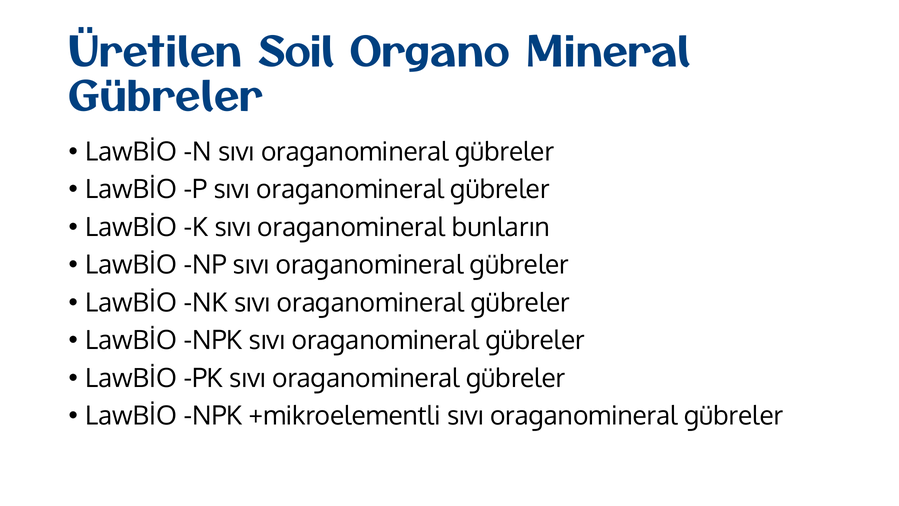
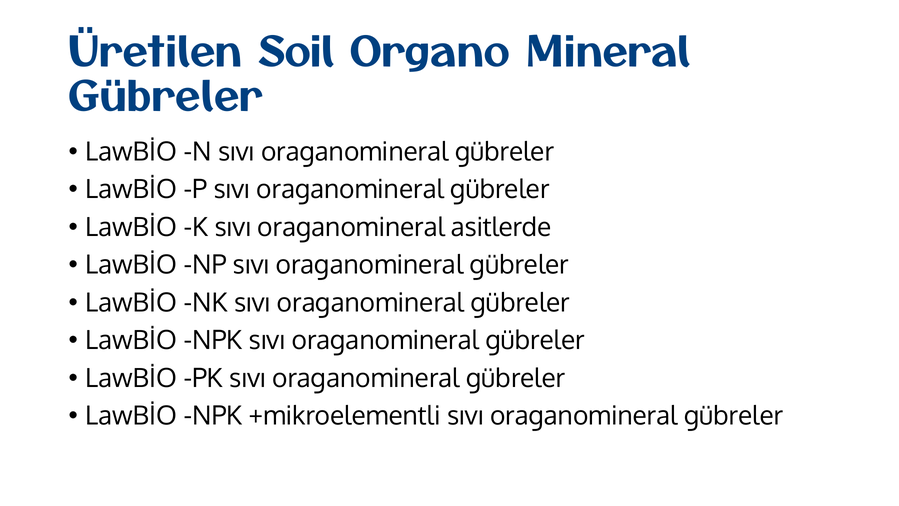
bunların: bunların -> asitlerde (501, 227)
